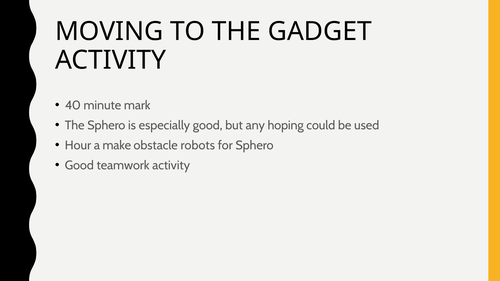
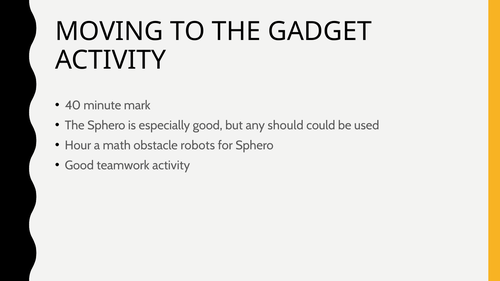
hoping: hoping -> should (286, 125)
make: make -> math (117, 145)
